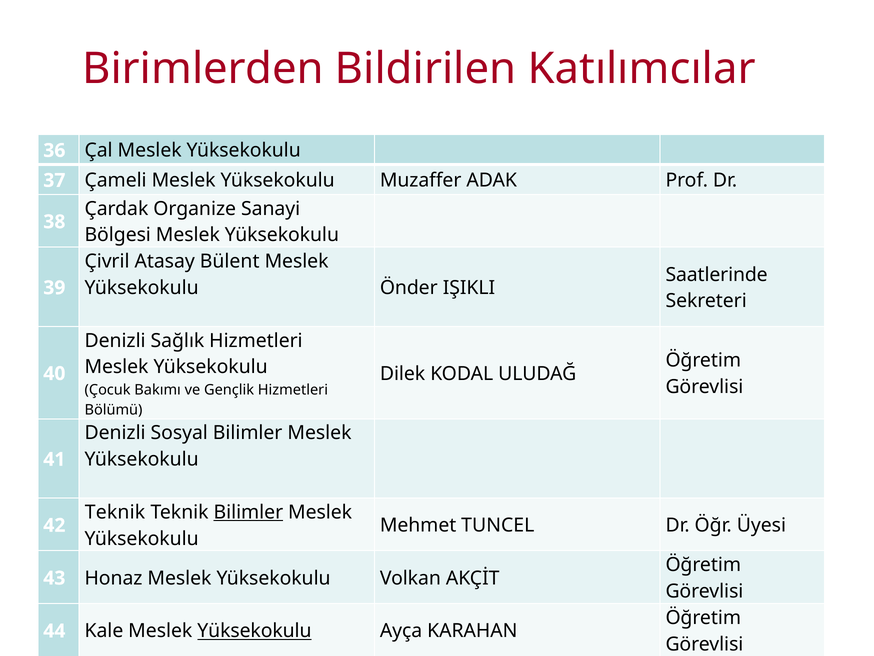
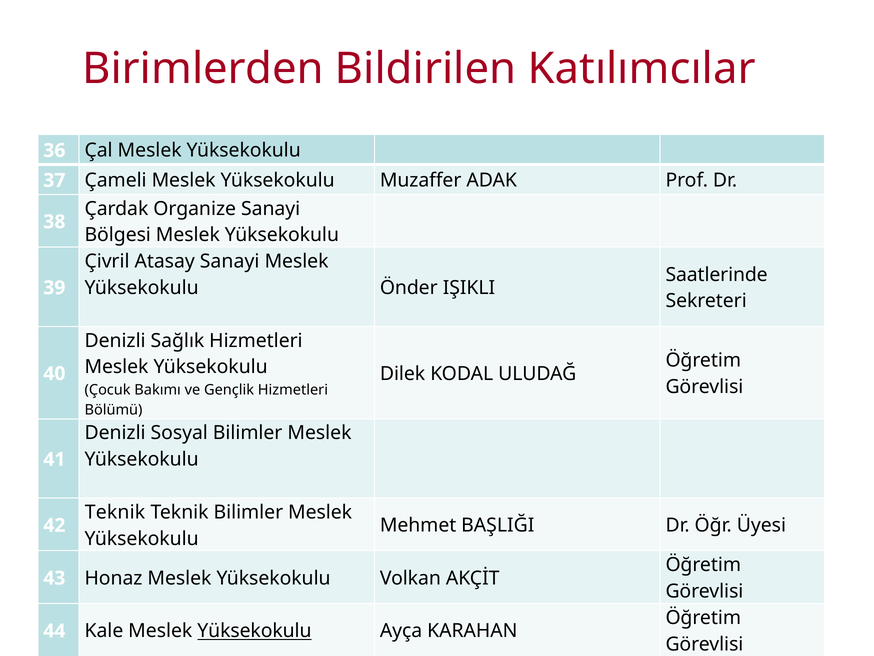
Atasay Bülent: Bülent -> Sanayi (230, 261)
Bilimler underline: present -> none (248, 512)
TUNCEL: TUNCEL -> BAŞLIĞI (498, 525)
